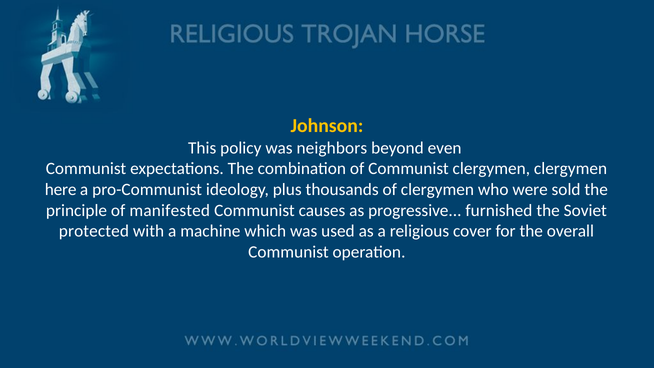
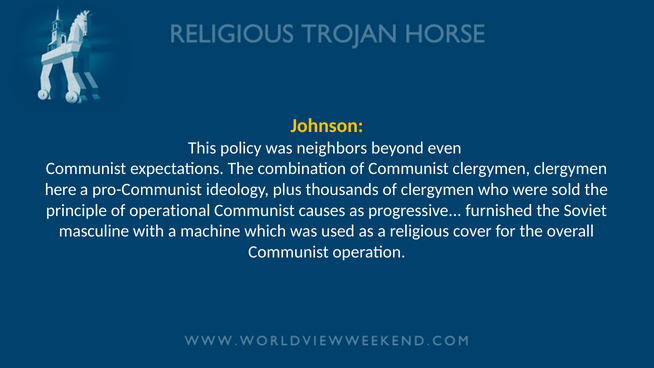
manifested: manifested -> operational (170, 210)
protected: protected -> masculine (94, 231)
